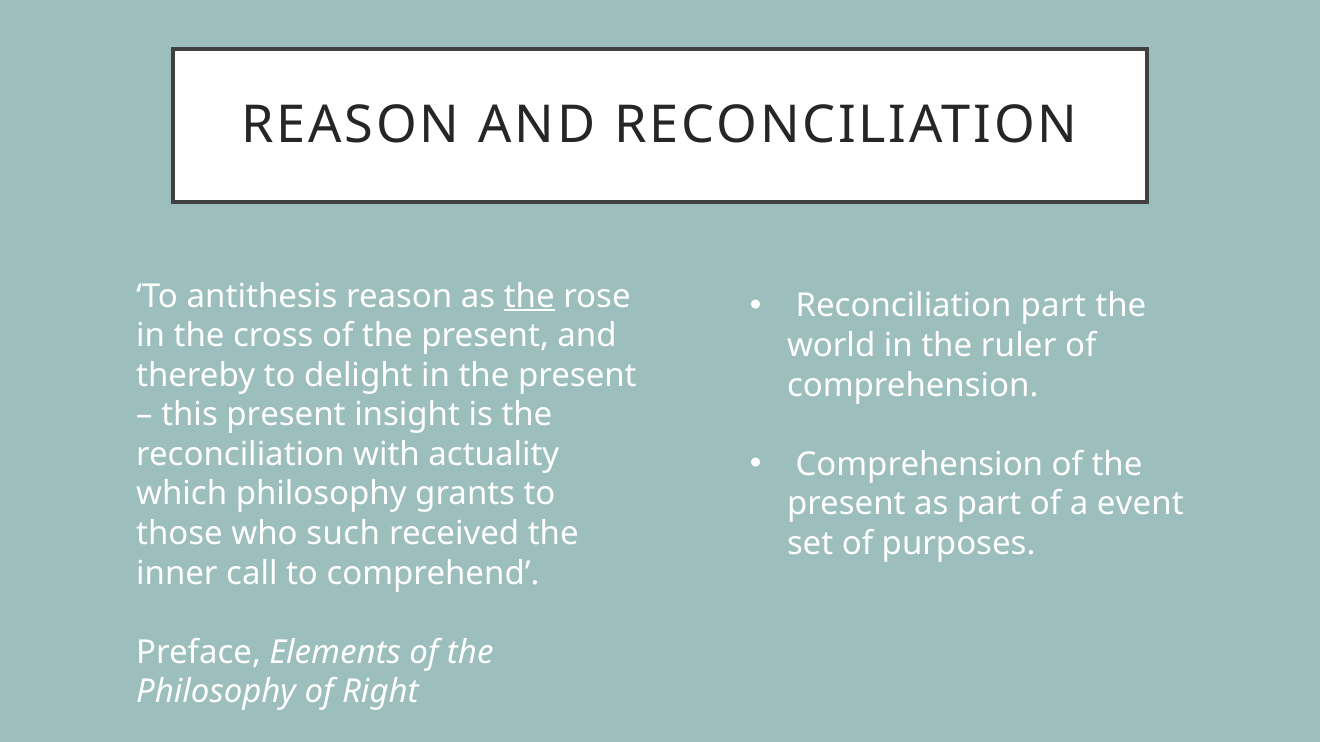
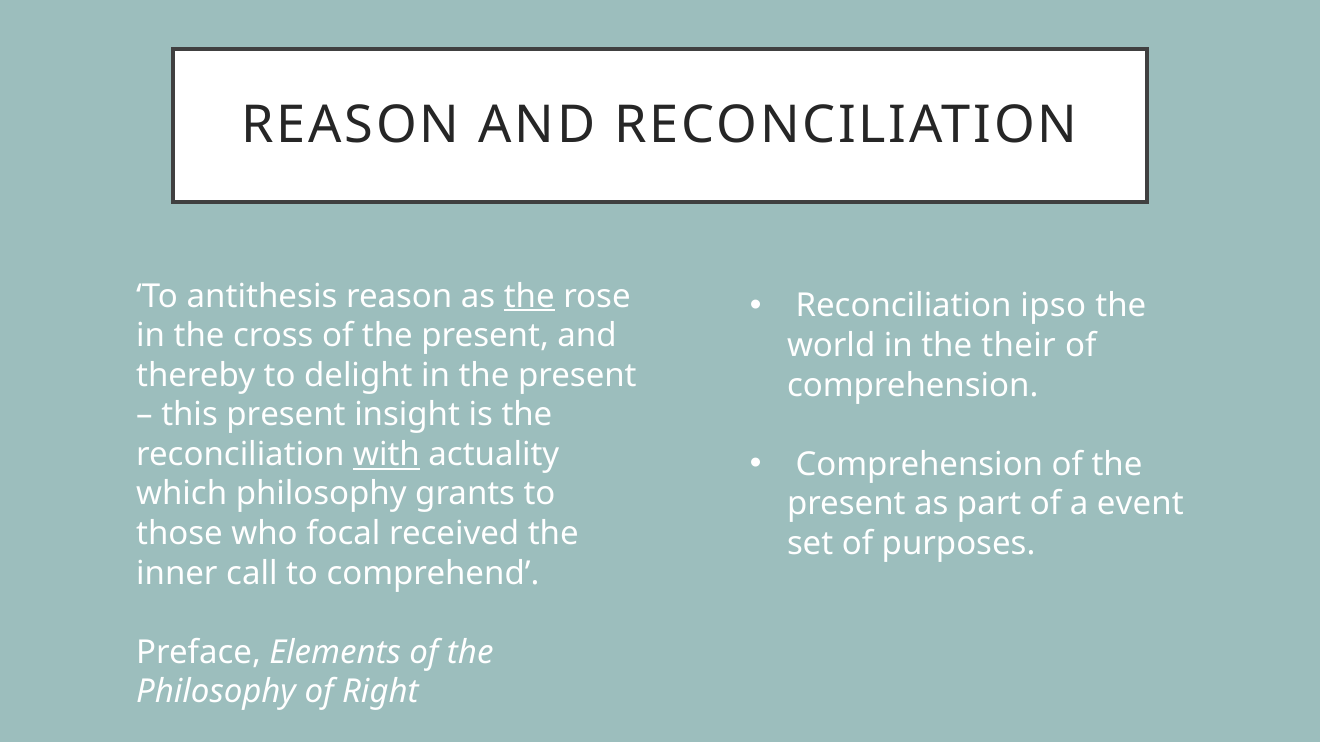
Reconciliation part: part -> ipso (1053, 306)
ruler: ruler -> their (1019, 346)
with underline: none -> present (386, 455)
such: such -> focal (343, 534)
